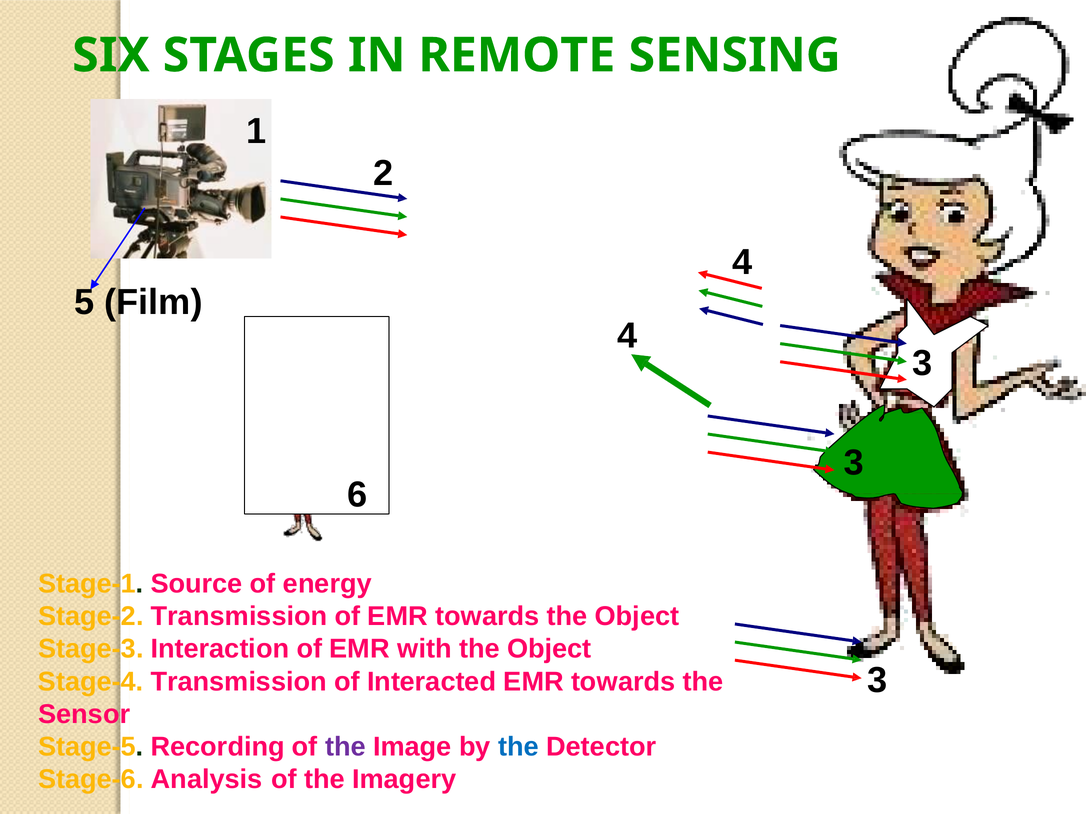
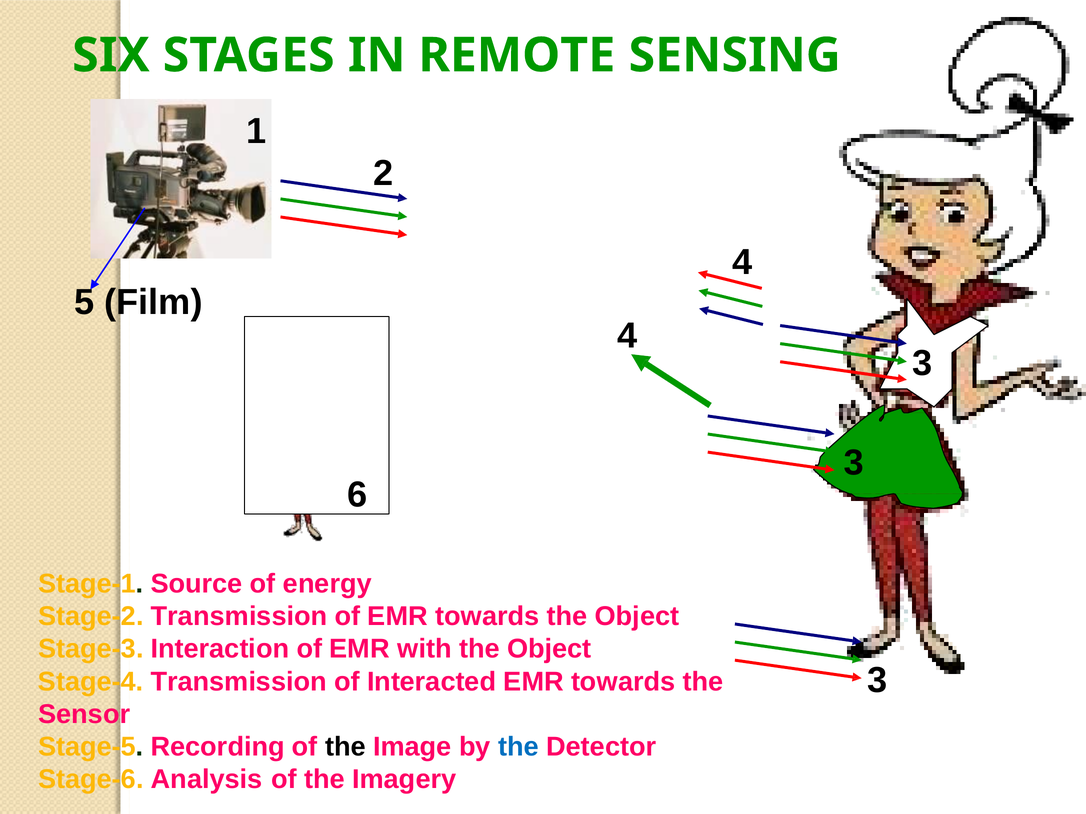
the colour: purple -> black (345, 747)
